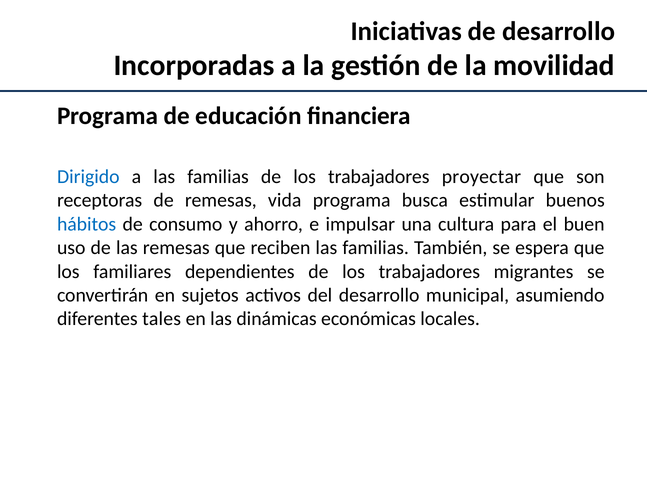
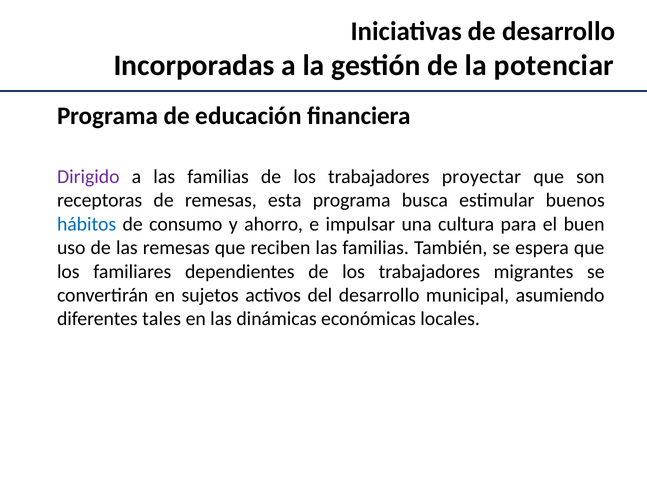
movilidad: movilidad -> potenciar (554, 66)
Dirigido colour: blue -> purple (88, 177)
vida: vida -> esta (285, 201)
